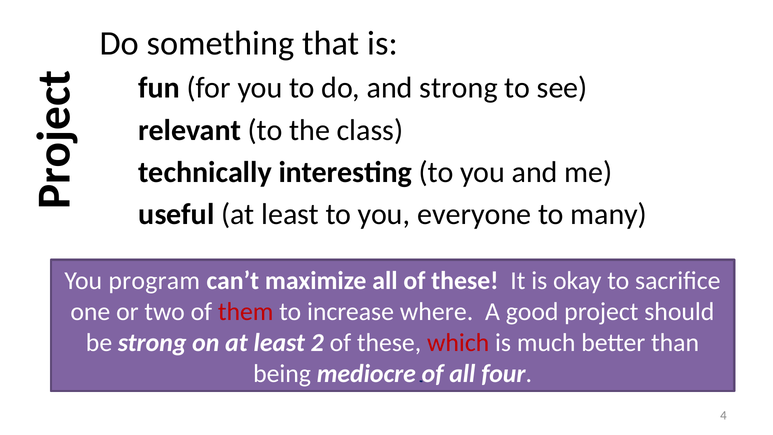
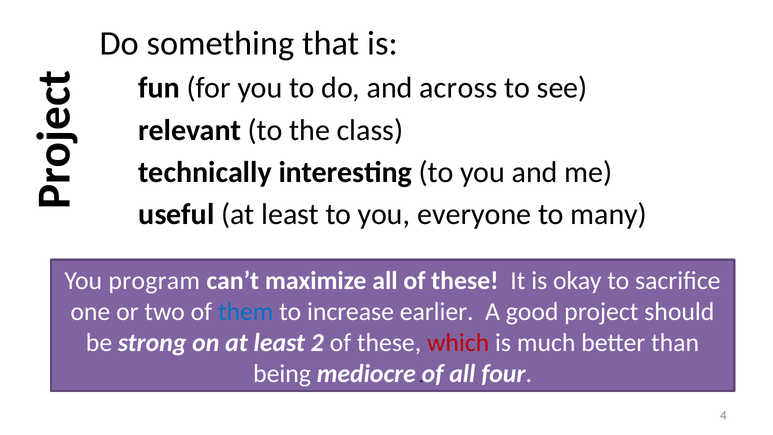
and strong: strong -> across (458, 88)
them colour: red -> blue (246, 312)
where: where -> earlier (437, 312)
